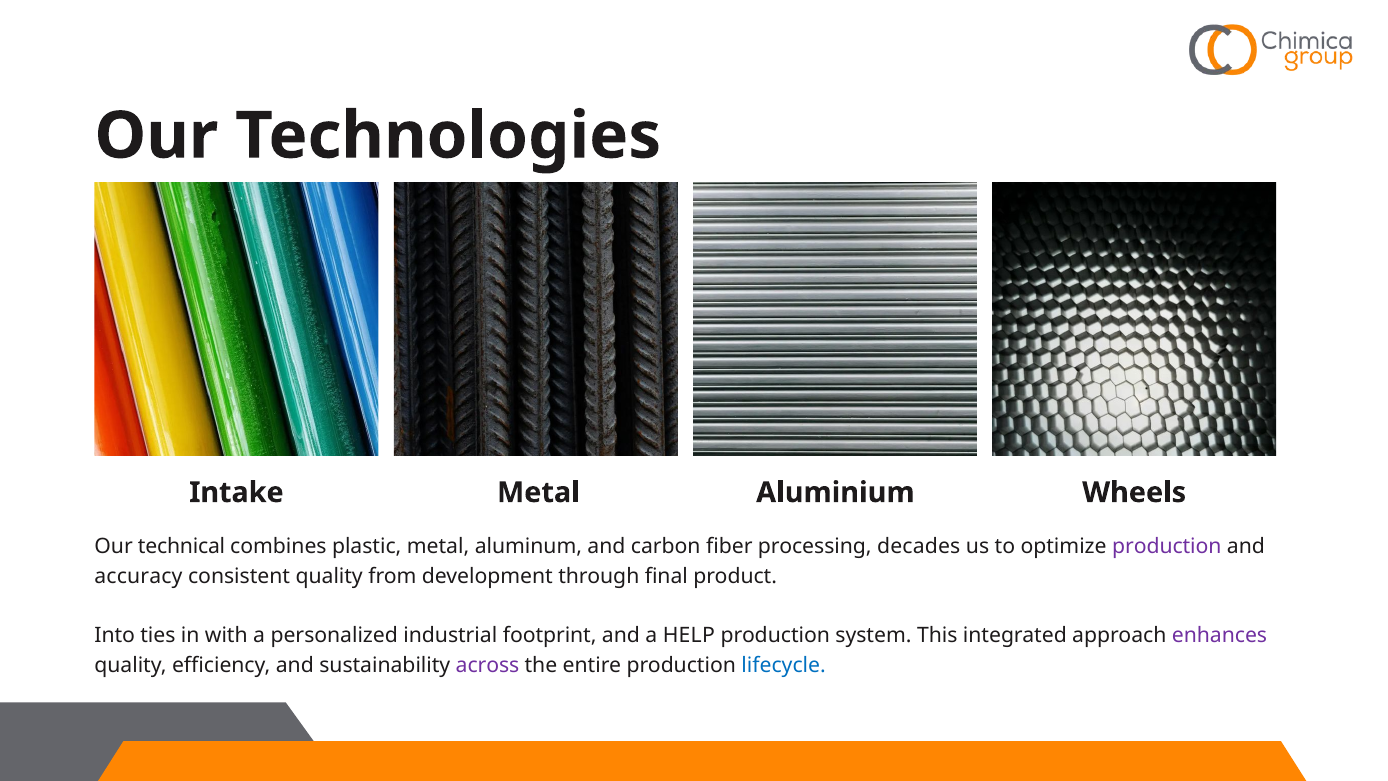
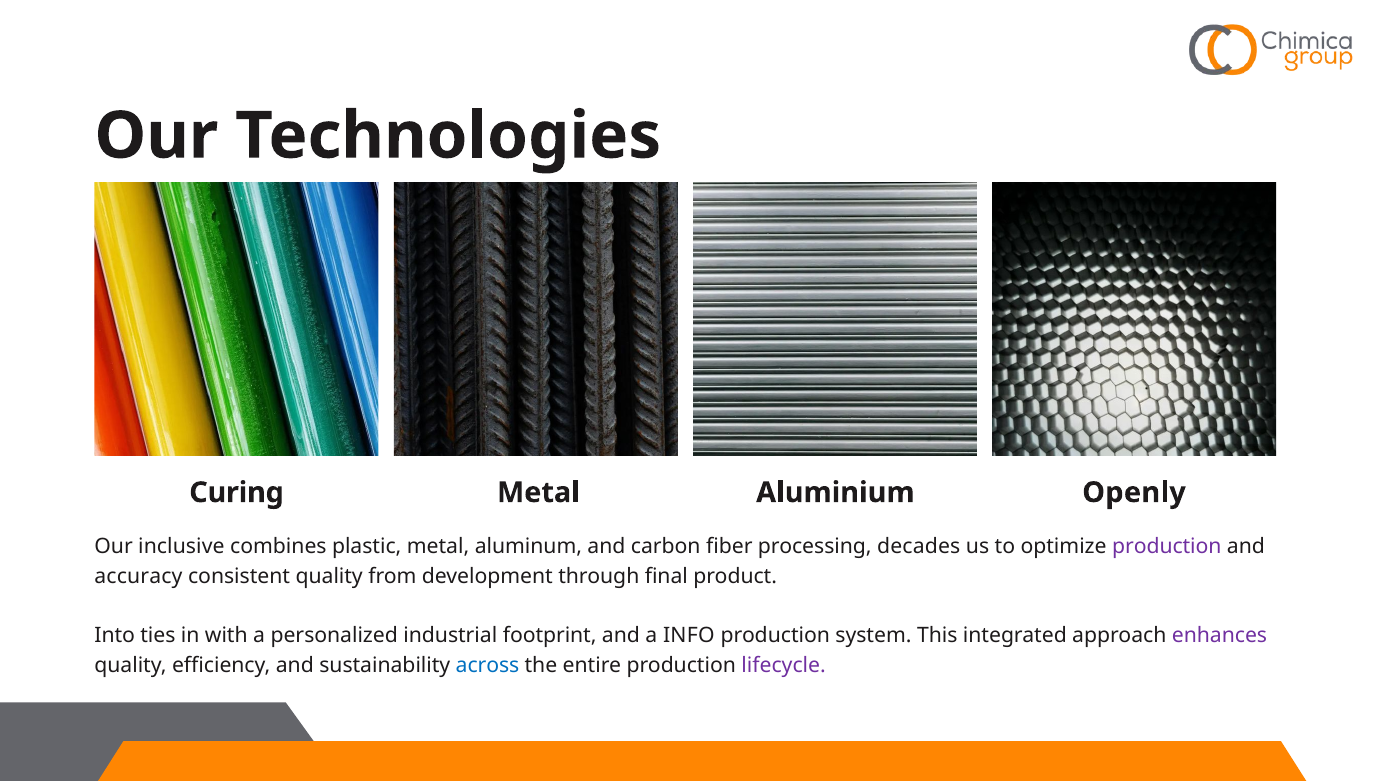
Intake: Intake -> Curing (237, 492)
Wheels: Wheels -> Openly (1134, 492)
technical: technical -> inclusive (181, 546)
HELP: HELP -> INFO (689, 635)
across colour: purple -> blue (487, 665)
lifecycle colour: blue -> purple (784, 665)
